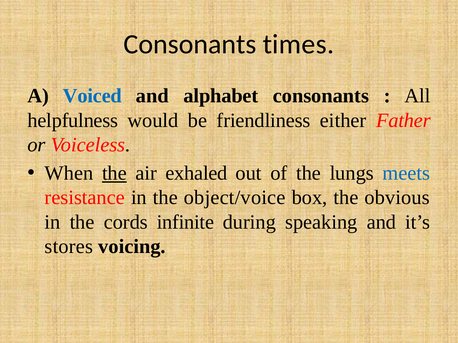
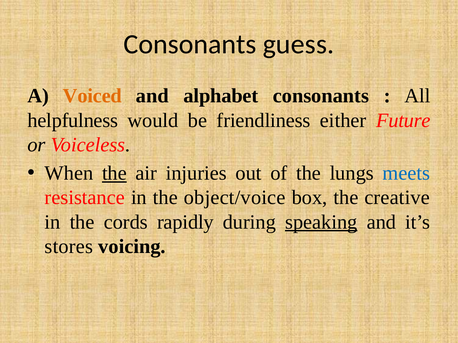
times: times -> guess (298, 44)
Voiced colour: blue -> orange (92, 96)
Father: Father -> Future (403, 121)
exhaled: exhaled -> injuries (196, 173)
obvious: obvious -> creative (397, 198)
infinite: infinite -> rapidly (185, 222)
speaking underline: none -> present (321, 222)
